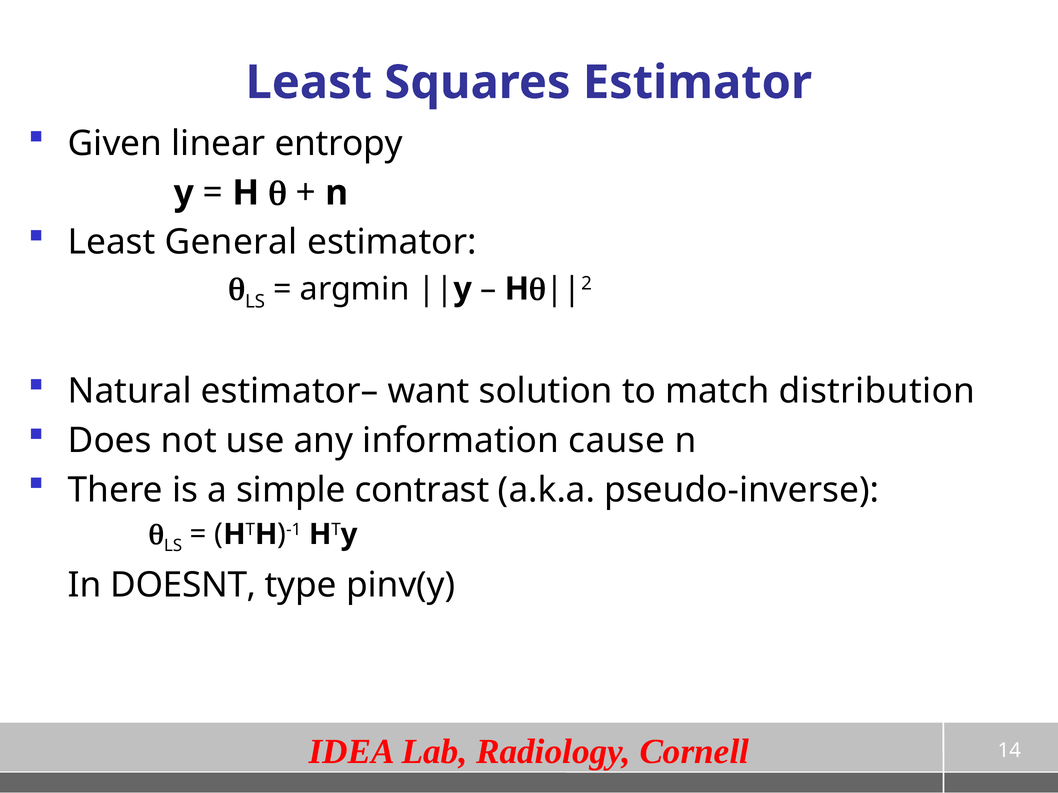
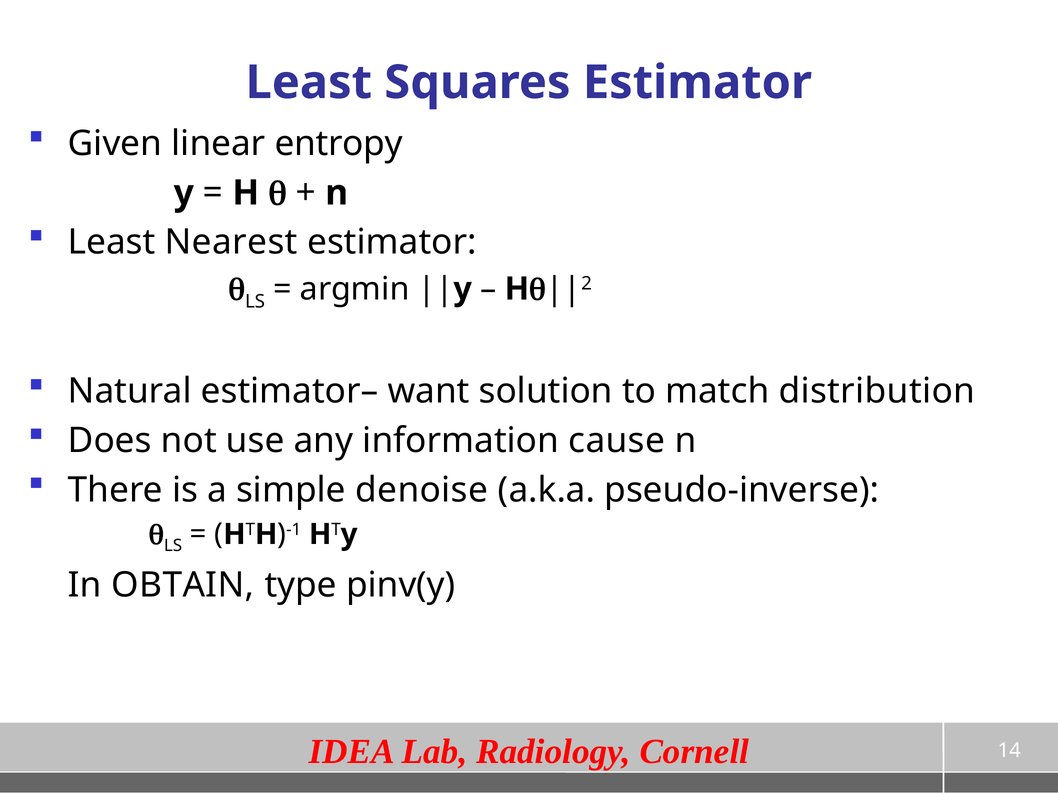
General: General -> Nearest (231, 242)
contrast: contrast -> denoise (422, 490)
DOESNT: DOESNT -> OBTAIN (183, 586)
